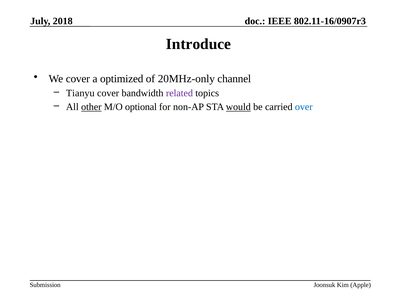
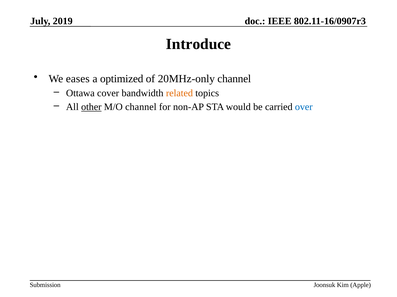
2018: 2018 -> 2019 (63, 21)
We cover: cover -> eases (78, 79)
Tianyu: Tianyu -> Ottawa (80, 93)
related colour: purple -> orange (179, 93)
M/O optional: optional -> channel (141, 107)
would underline: present -> none (238, 107)
